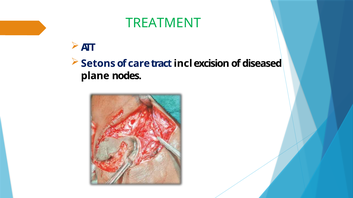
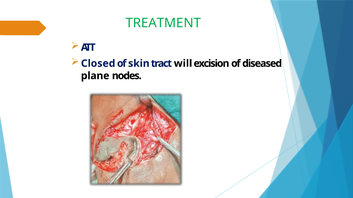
Setons: Setons -> Closed (98, 64)
care: care -> skin (139, 64)
incl: incl -> will (183, 64)
